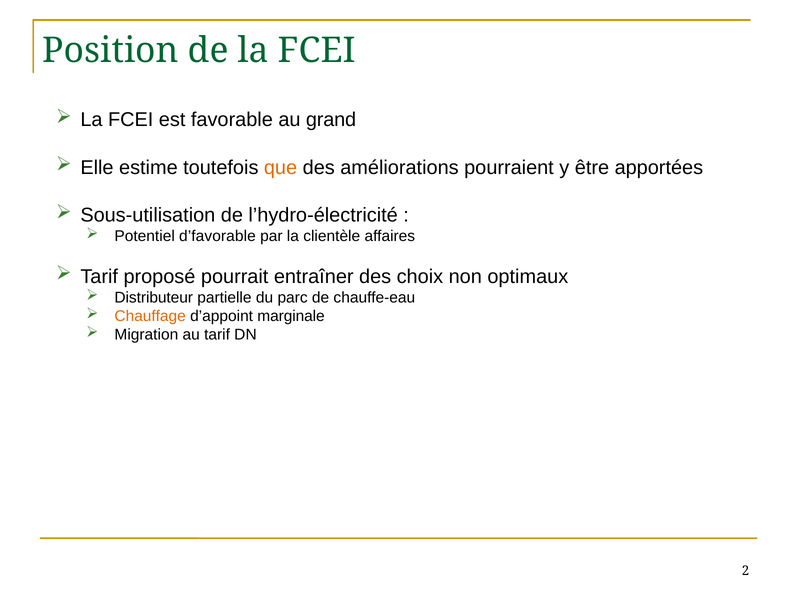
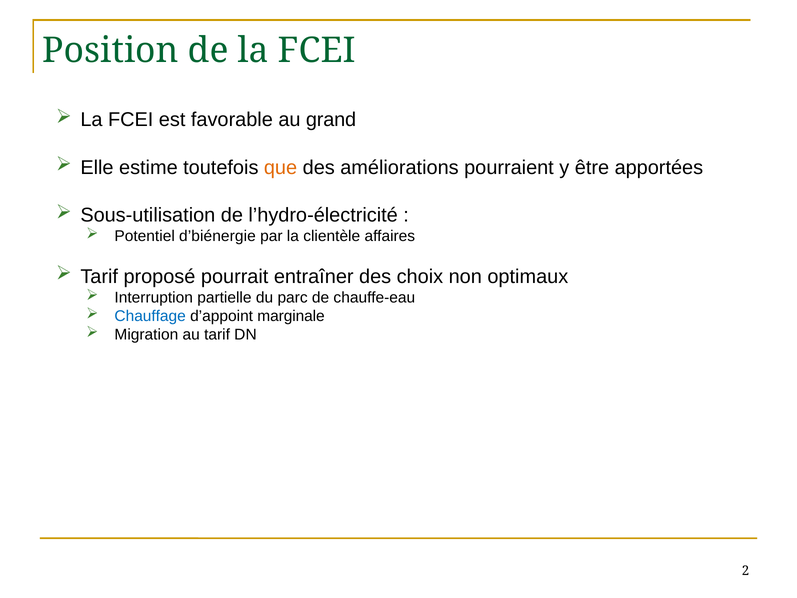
d’favorable: d’favorable -> d’biénergie (217, 236)
Distributeur: Distributeur -> Interruption (154, 297)
Chauffage colour: orange -> blue (150, 316)
